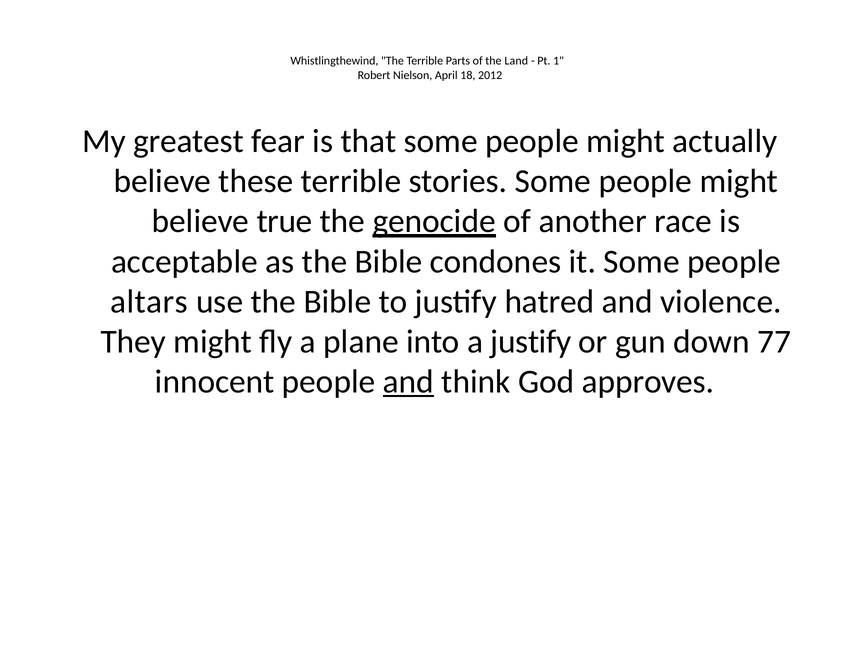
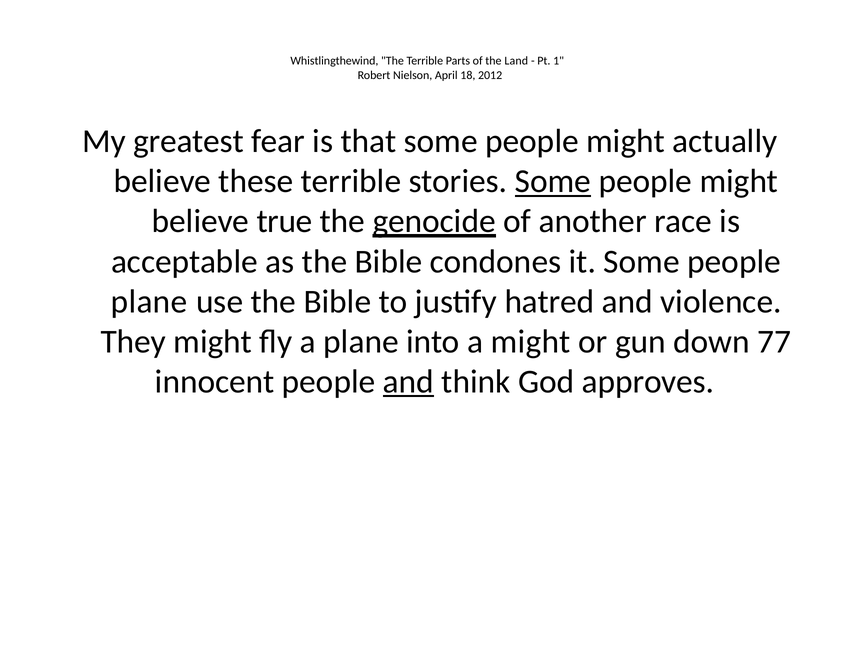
Some underline: none -> present (553, 181)
altars: altars -> plane (149, 302)
a justify: justify -> might (531, 342)
